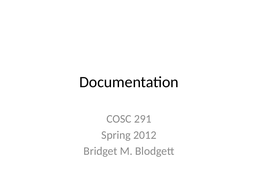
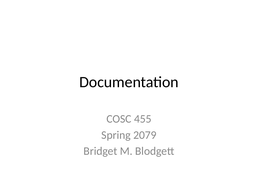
291: 291 -> 455 (143, 119)
2012: 2012 -> 2079 (145, 135)
